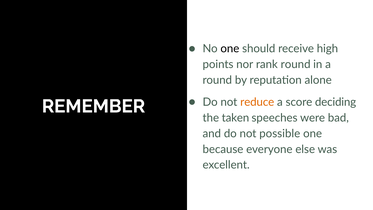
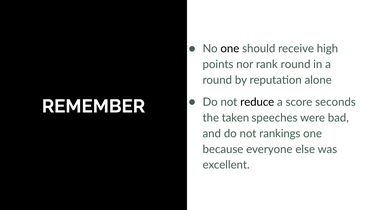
reduce colour: orange -> black (257, 102)
deciding: deciding -> seconds (335, 102)
possible: possible -> rankings (280, 133)
